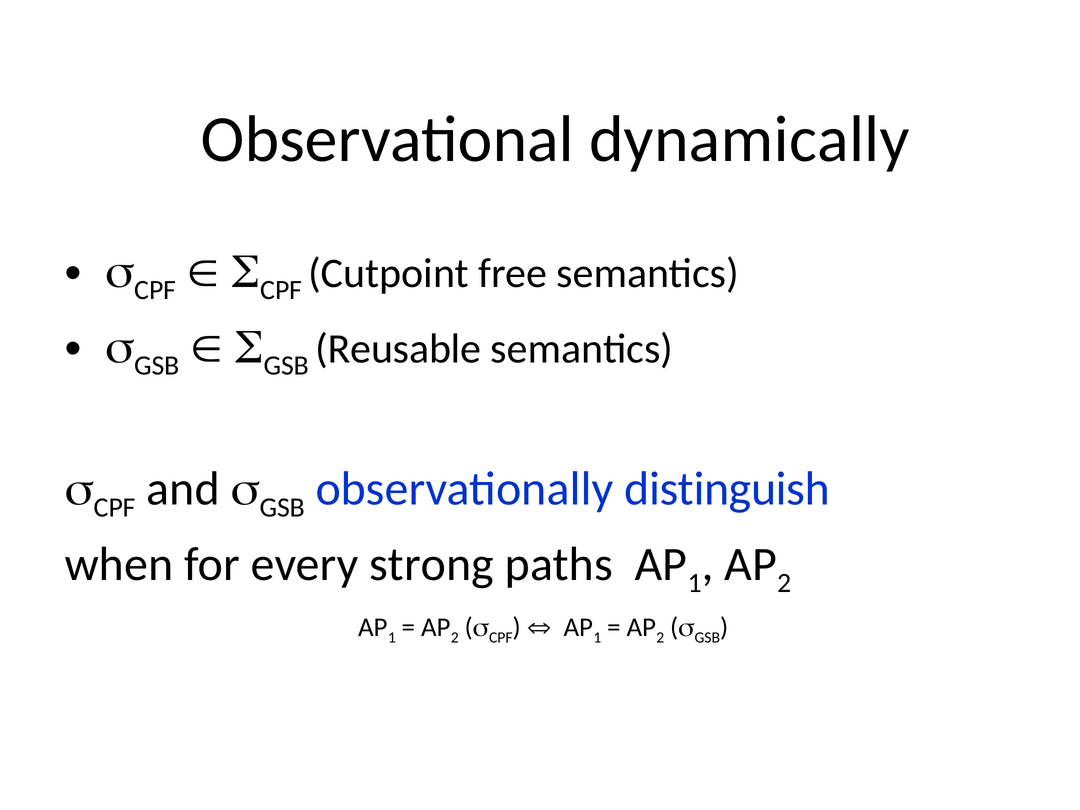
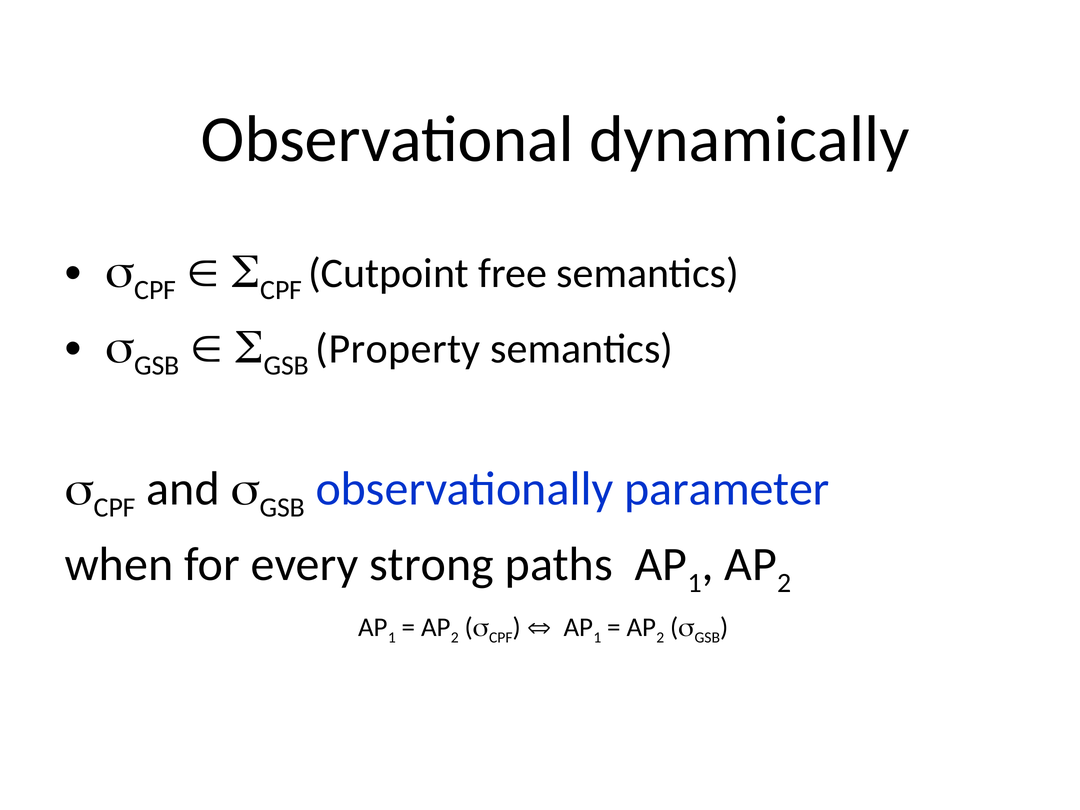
Reusable: Reusable -> Property (398, 349)
distinguish: distinguish -> parameter (727, 489)
